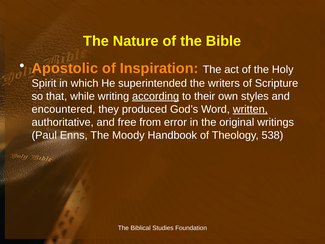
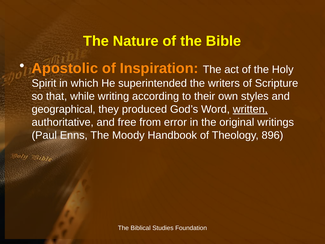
according underline: present -> none (156, 96)
encountered: encountered -> geographical (64, 109)
538: 538 -> 896 (272, 135)
